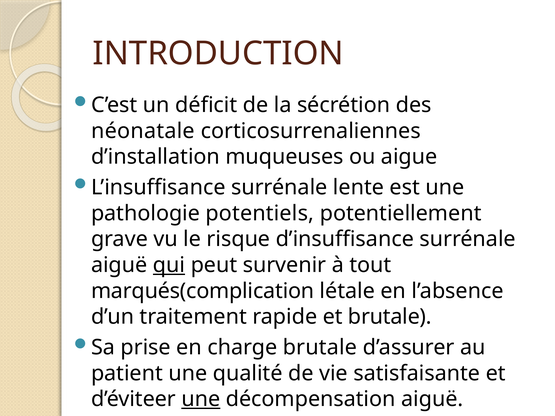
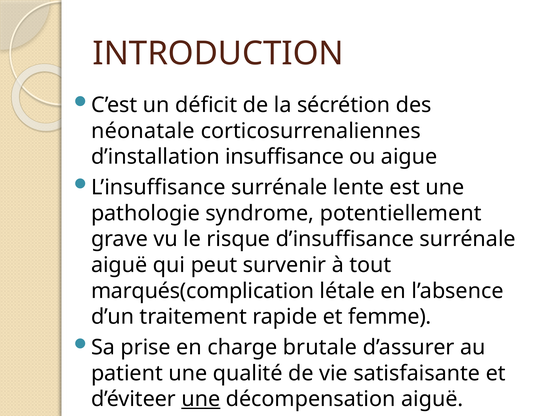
muqueuses: muqueuses -> insuffisance (285, 157)
potentiels: potentiels -> syndrome (260, 213)
qui underline: present -> none (169, 265)
et brutale: brutale -> femme (390, 317)
